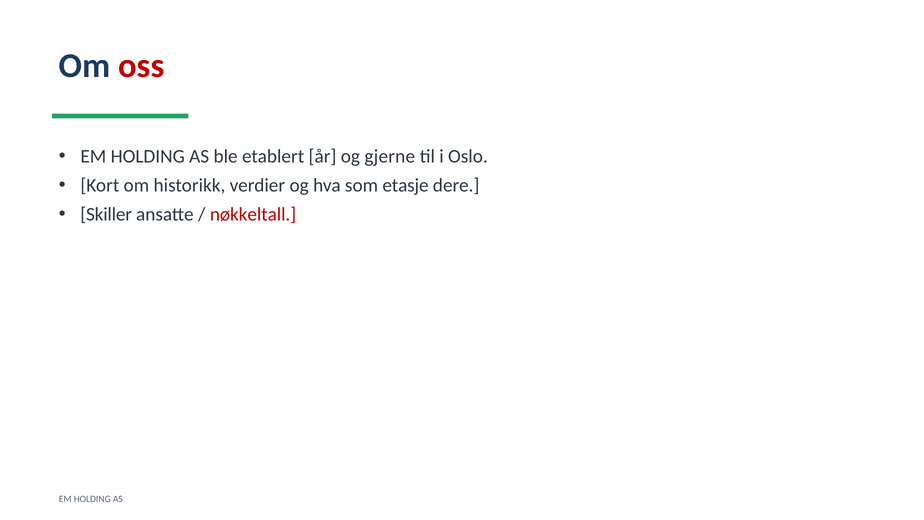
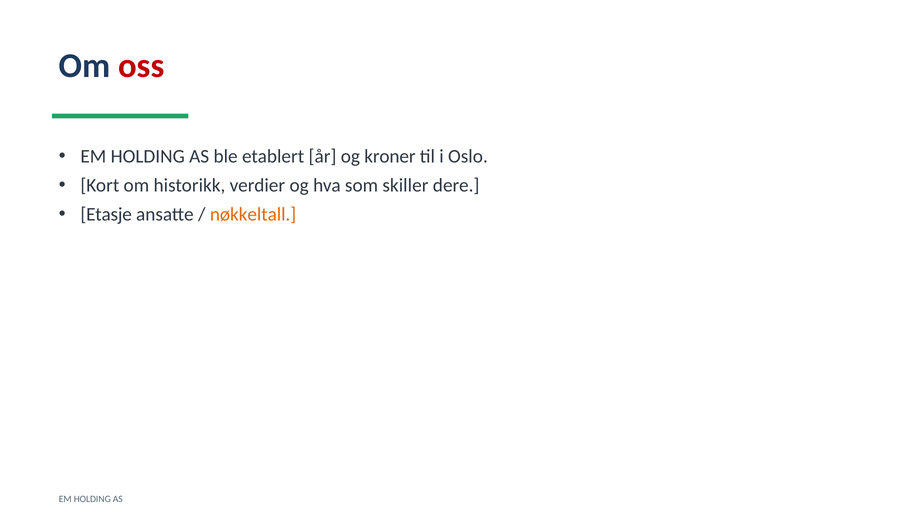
gjerne: gjerne -> kroner (390, 156)
etasje: etasje -> skiller (405, 185)
Skiller: Skiller -> Etasje (106, 214)
nøkkeltall colour: red -> orange (253, 214)
